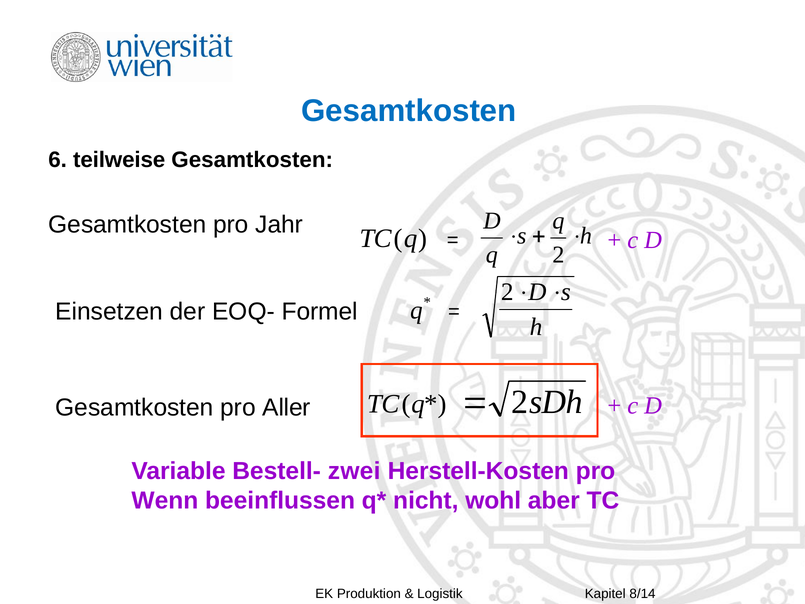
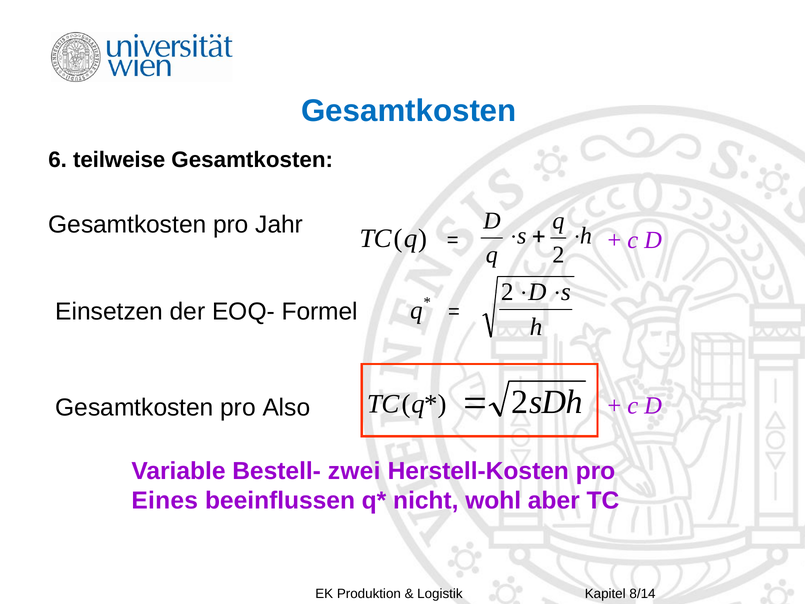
Aller: Aller -> Also (286, 408)
Wenn: Wenn -> Eines (165, 500)
